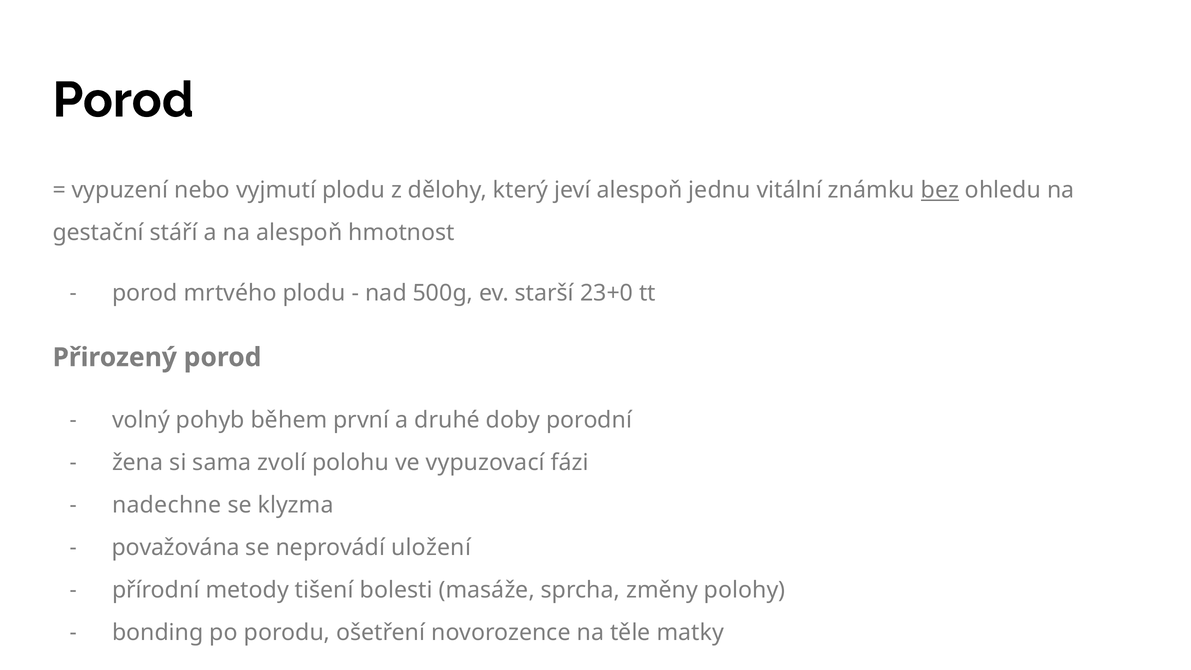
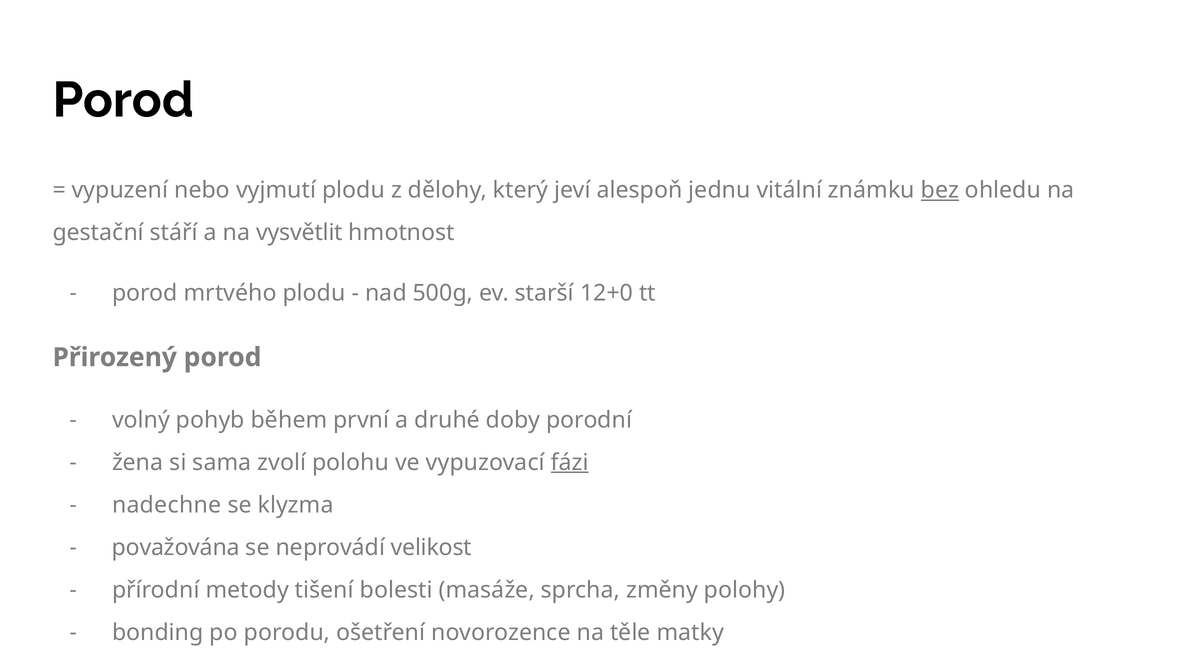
na alespoň: alespoň -> vysvětlit (300, 233)
23+0: 23+0 -> 12+0 (607, 293)
fázi underline: none -> present (570, 462)
uložení: uložení -> velikost (431, 548)
